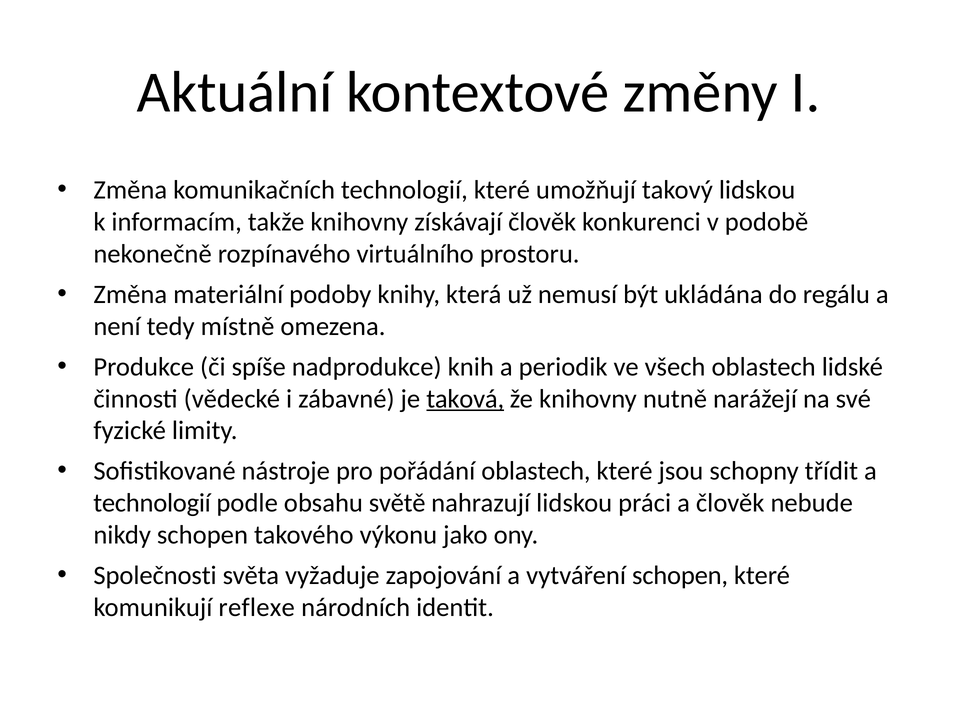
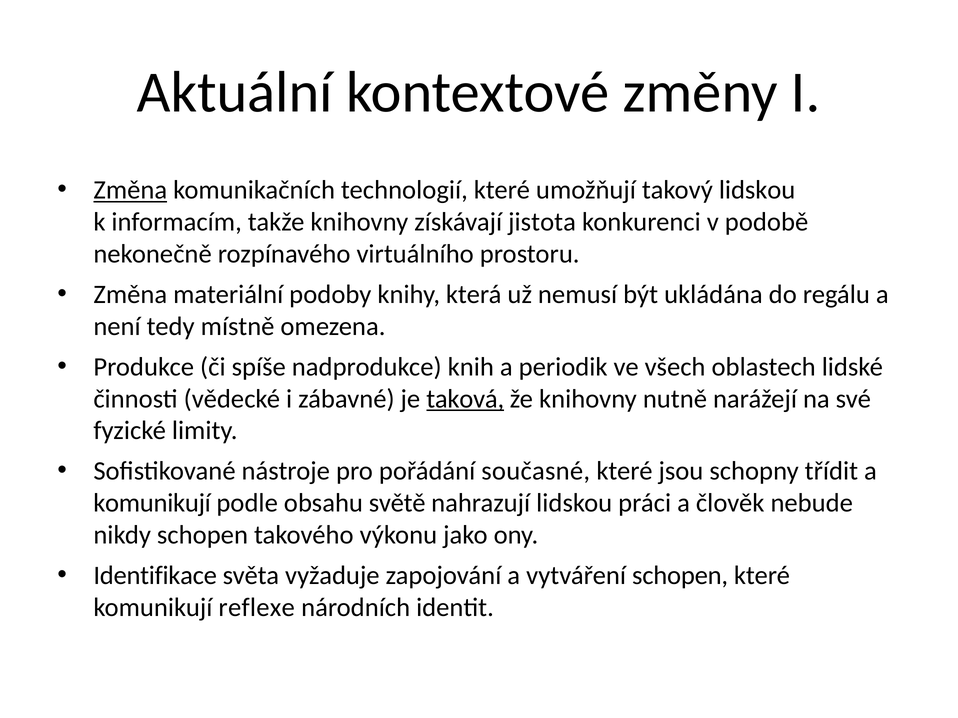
Změna underline: none -> present (130, 190)
získávají člověk: člověk -> jistota (542, 222)
pořádání oblastech: oblastech -> současné (536, 471)
technologií: technologií -> komunikují (152, 503)
Společnosti: Společnosti -> Identifikace (155, 576)
